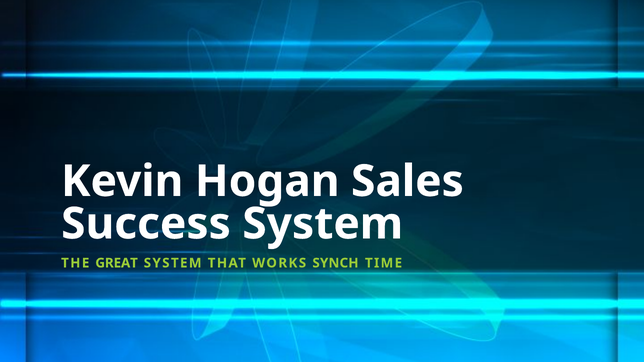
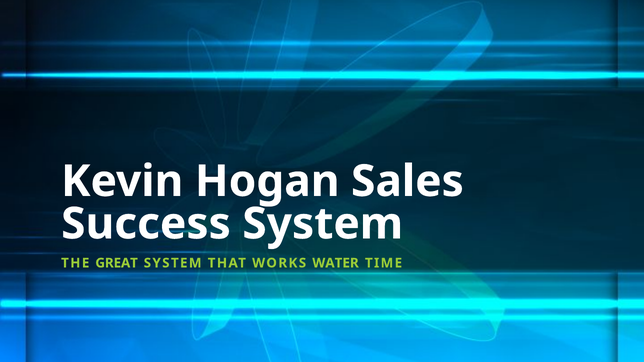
SYNCH: SYNCH -> WATER (336, 263)
